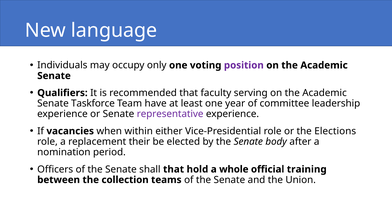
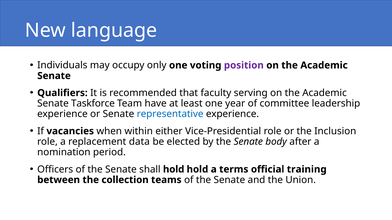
representative colour: purple -> blue (170, 114)
Elections: Elections -> Inclusion (335, 131)
their: their -> data (139, 142)
shall that: that -> hold (174, 170)
whole: whole -> terms (234, 170)
